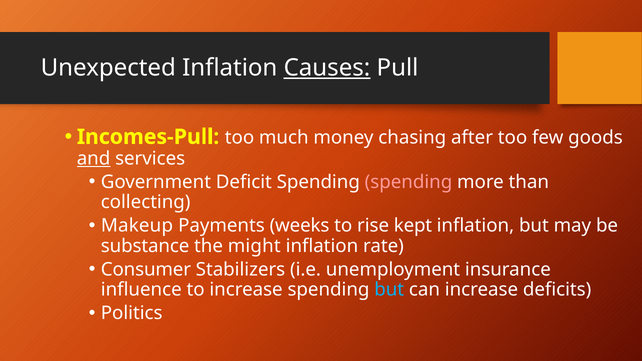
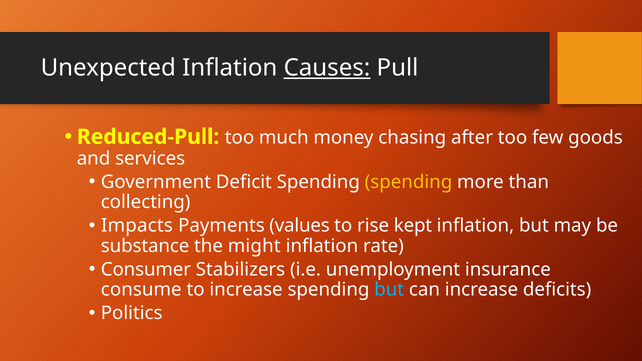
Incomes-Pull: Incomes-Pull -> Reduced-Pull (148, 137)
and underline: present -> none (94, 159)
spending colour: pink -> yellow (408, 182)
Makeup: Makeup -> Impacts (137, 226)
weeks: weeks -> values (300, 226)
influence: influence -> consume (141, 290)
